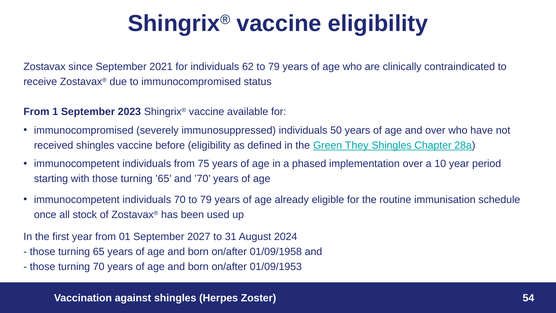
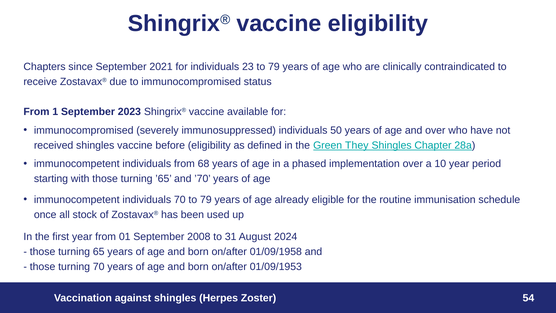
Zostavax: Zostavax -> Chapters (45, 67)
62: 62 -> 23 (248, 67)
75: 75 -> 68 (204, 164)
2027: 2027 -> 2008 (199, 236)
